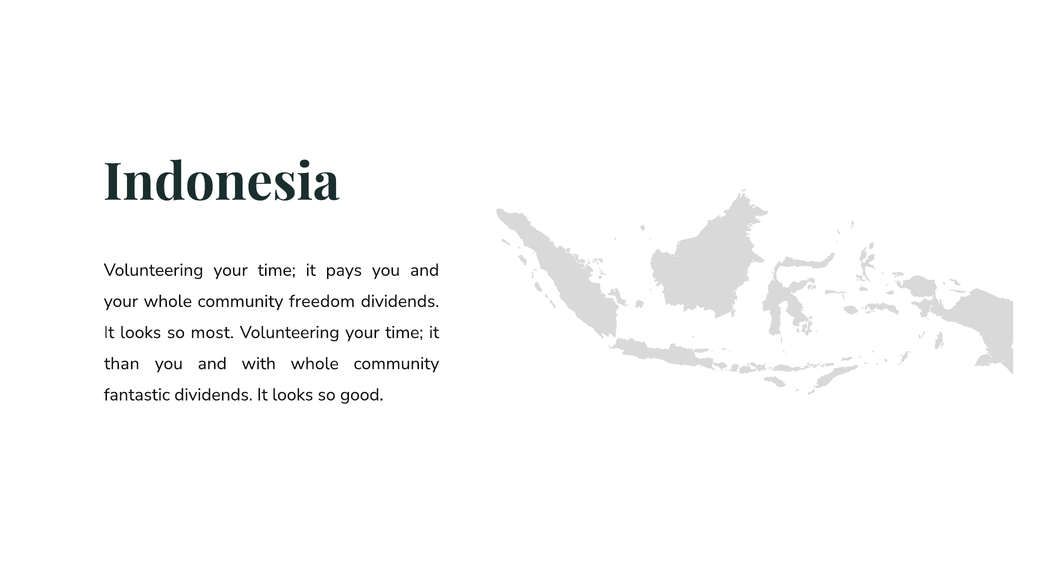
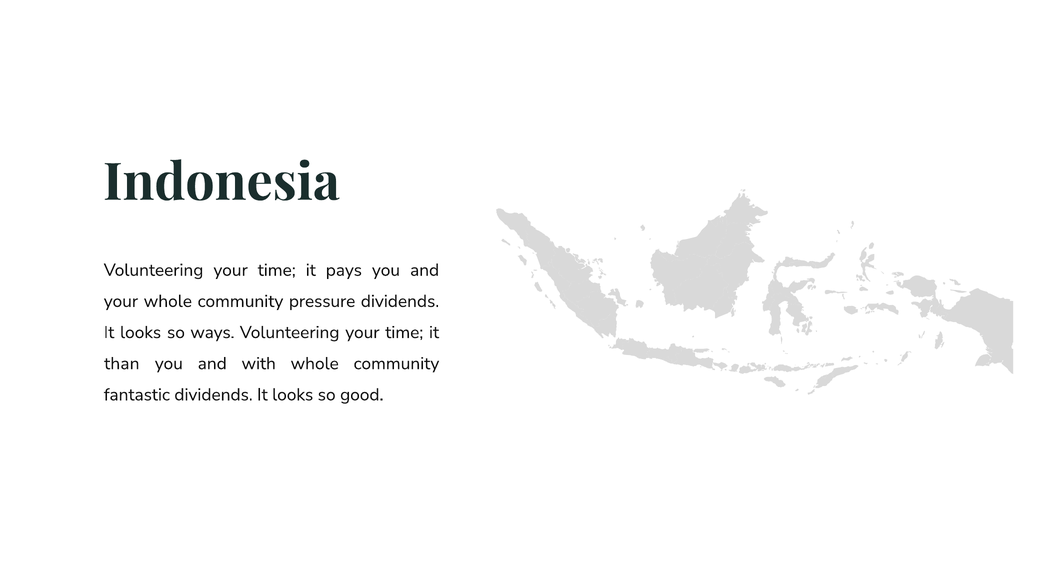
freedom: freedom -> pressure (322, 301)
most: most -> ways (212, 332)
